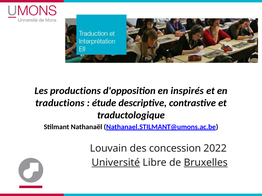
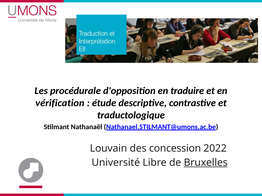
productions: productions -> procédurale (75, 91)
inspirés: inspirés -> traduire (187, 91)
traductions: traductions -> vérification (60, 103)
Université underline: present -> none (116, 163)
